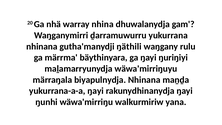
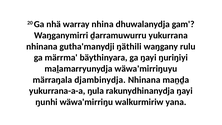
biyapulnydja: biyapulnydja -> djambinydja (100, 80)
yukurrana-a-a ŋayi: ŋayi -> ŋula (96, 91)
